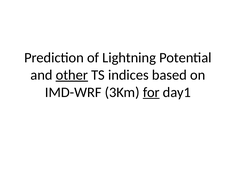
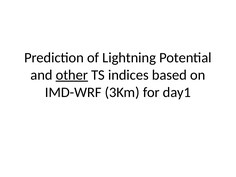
for underline: present -> none (151, 92)
